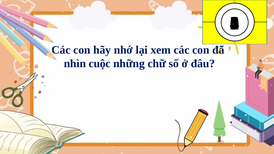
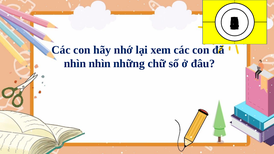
nhìn cuộc: cuộc -> nhìn (100, 64)
